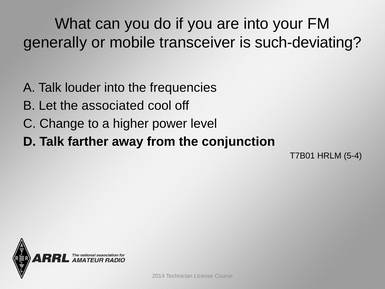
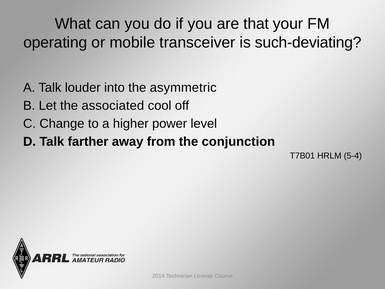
are into: into -> that (256, 24)
generally: generally -> operating (55, 42)
frequencies: frequencies -> asymmetric (183, 88)
